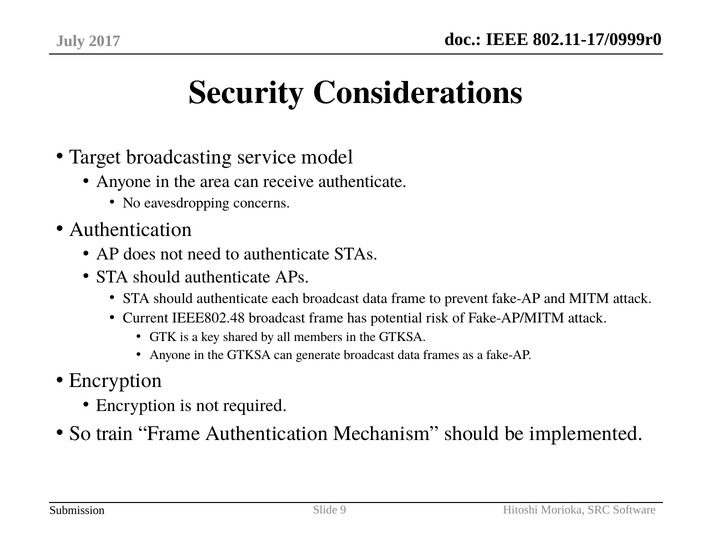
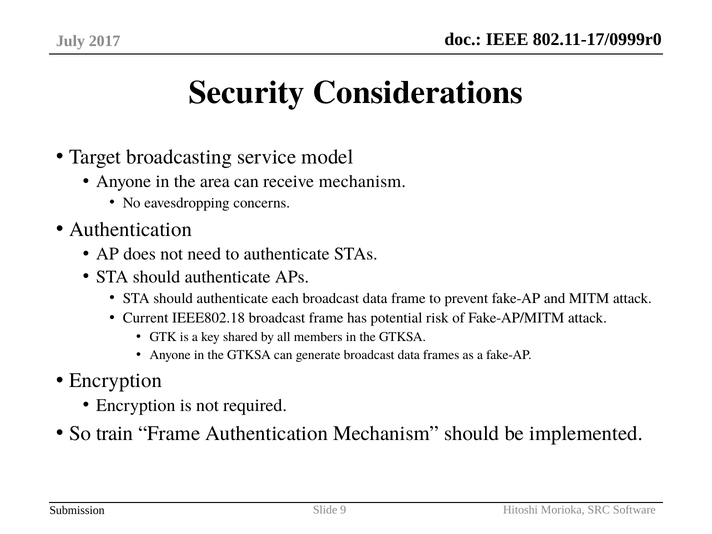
receive authenticate: authenticate -> mechanism (362, 181)
IEEE802.48: IEEE802.48 -> IEEE802.18 (209, 318)
